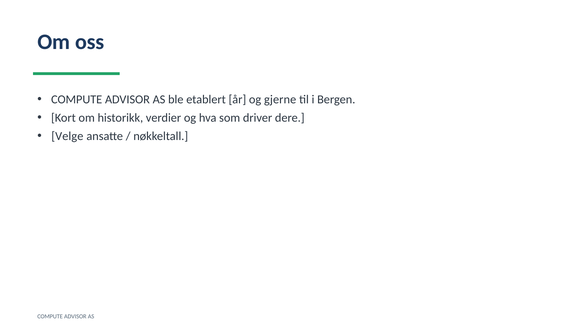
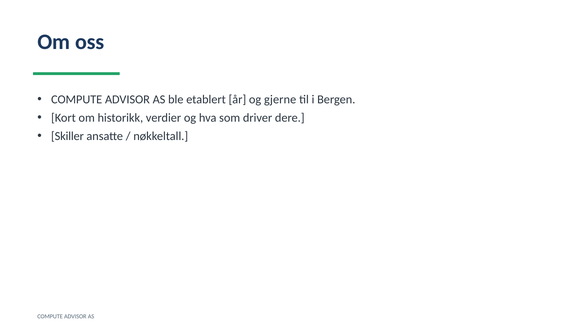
Velge: Velge -> Skiller (67, 136)
